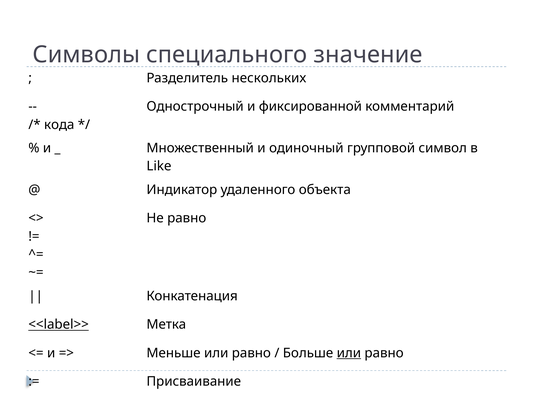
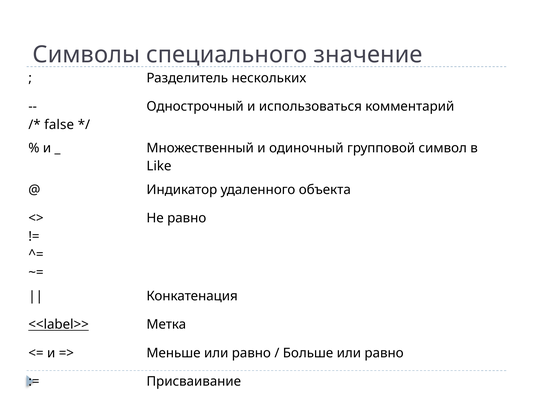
фиксированной: фиксированной -> использоваться (310, 106)
кода: кода -> false (59, 125)
или underline: present -> none (349, 353)
